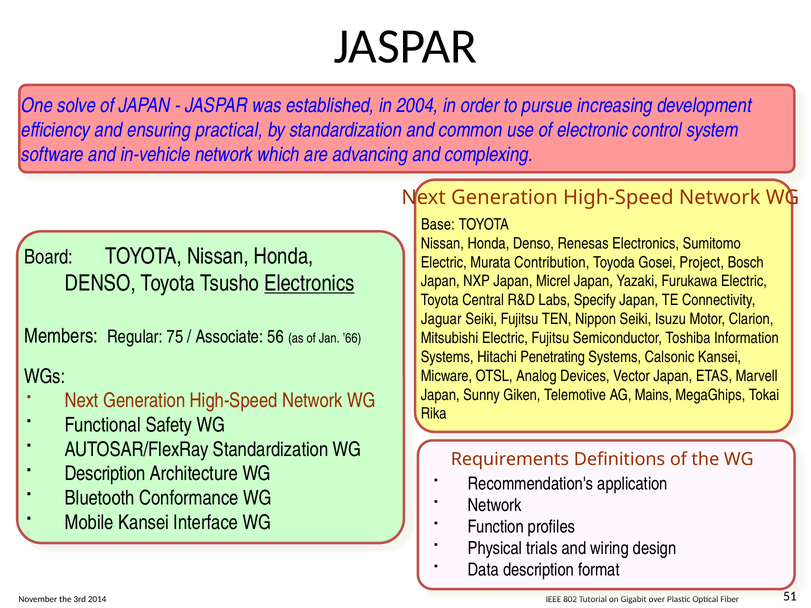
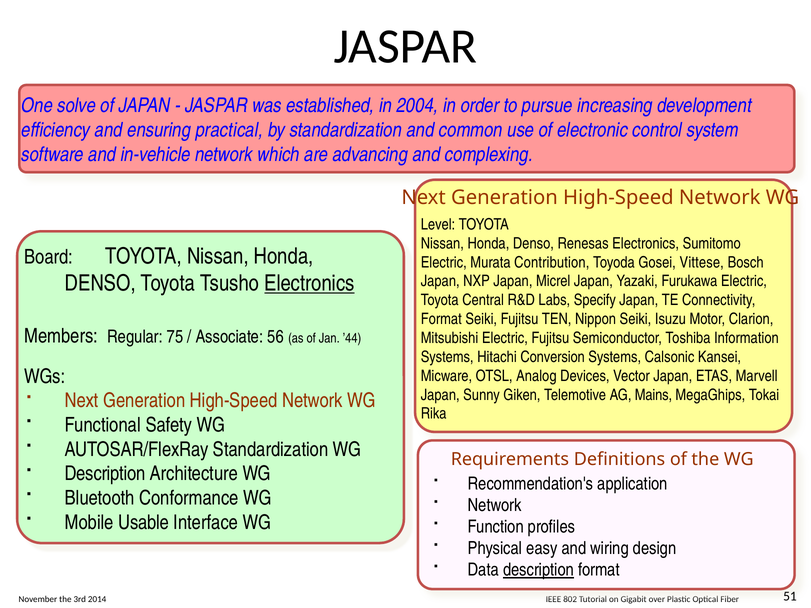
Base: Base -> Level (438, 225)
Project: Project -> Vittese (702, 262)
Jaguar: Jaguar -> Format (441, 319)
’66: ’66 -> ’44 (352, 338)
Penetrating: Penetrating -> Conversion (553, 357)
Mobile Kansei: Kansei -> Usable (144, 523)
trials: trials -> easy (542, 549)
description underline: none -> present (539, 570)
